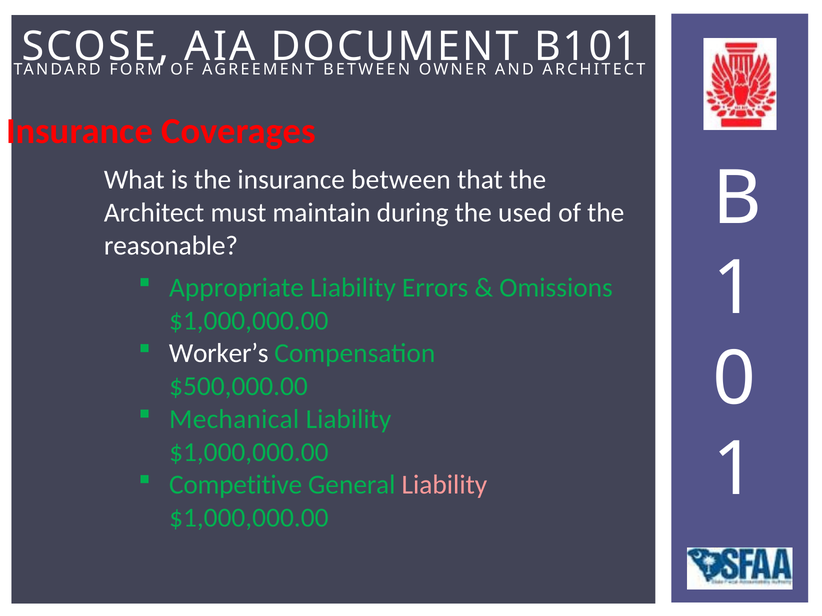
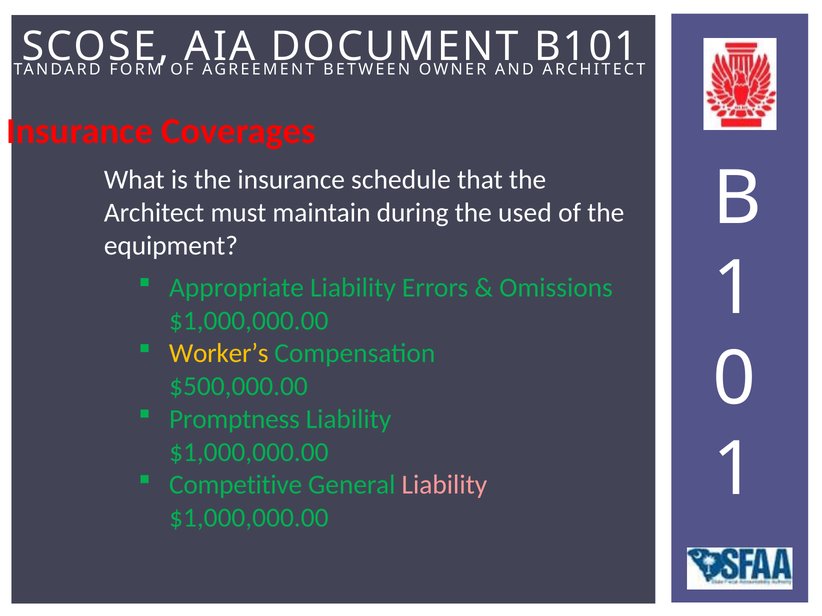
insurance between: between -> schedule (401, 180)
reasonable: reasonable -> equipment (171, 246)
Worker’s colour: white -> yellow (219, 354)
Mechanical: Mechanical -> Promptness (234, 419)
